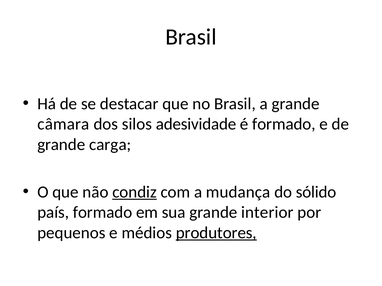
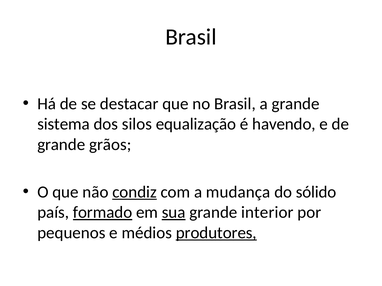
câmara: câmara -> sistema (64, 124)
adesividade: adesividade -> equalização (196, 124)
é formado: formado -> havendo (284, 124)
carga: carga -> grãos (110, 145)
formado underline: none -> present (103, 213)
sua underline: none -> present (174, 213)
